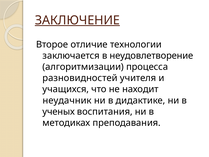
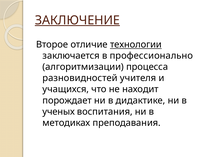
технологии underline: none -> present (136, 44)
неудовлетворение: неудовлетворение -> профессионально (151, 56)
неудачник: неудачник -> порождает (67, 100)
